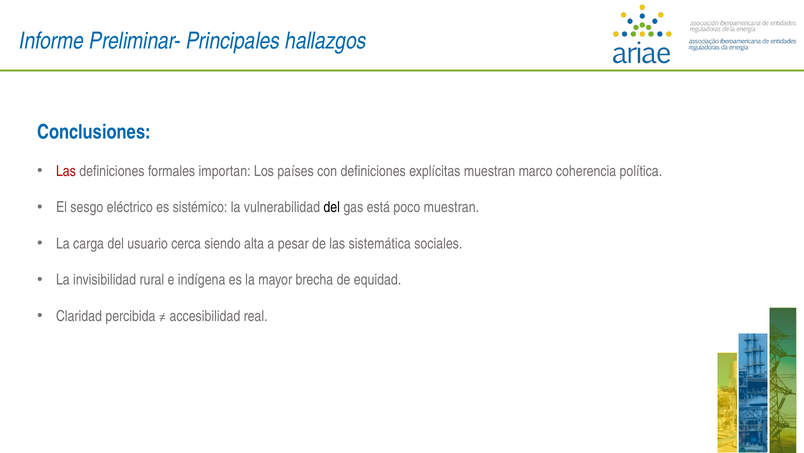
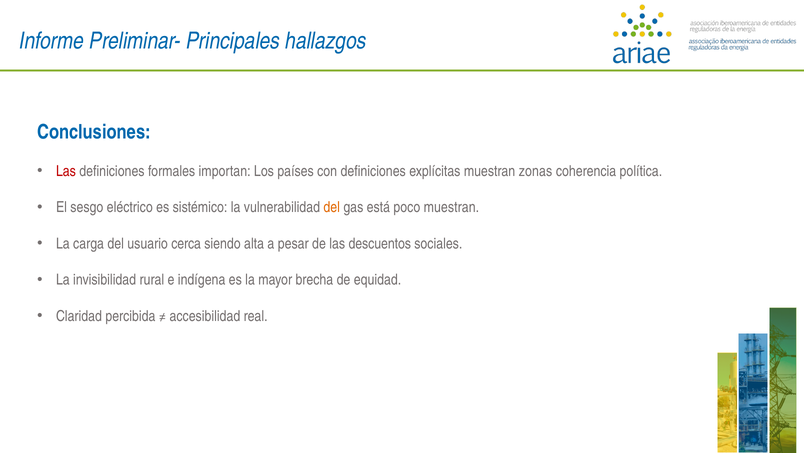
marco: marco -> zonas (535, 171)
del colour: black -> orange (332, 207)
sistemática: sistemática -> descuentos (380, 243)
